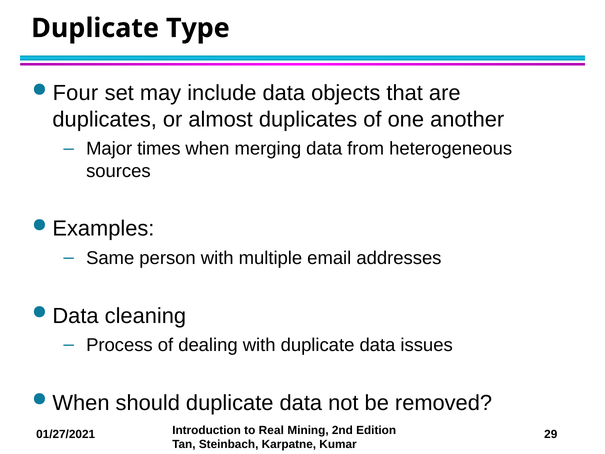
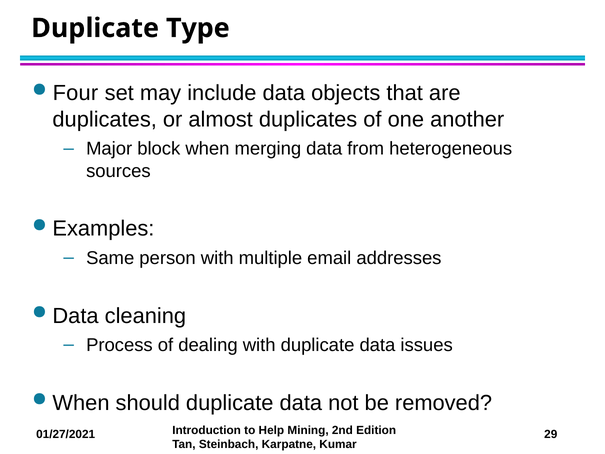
times: times -> block (159, 149)
Real: Real -> Help (271, 430)
